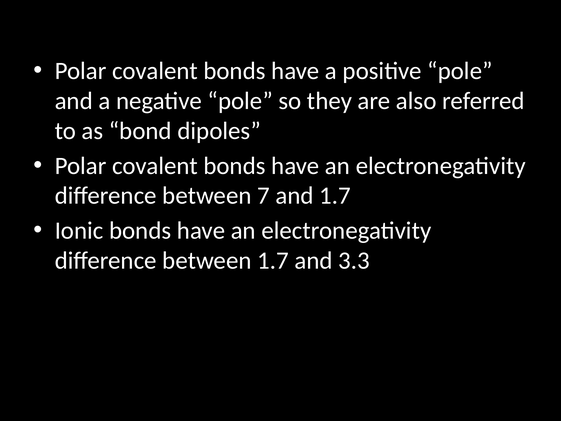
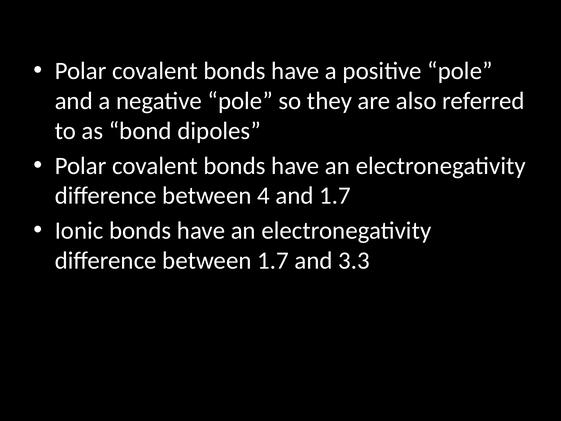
7: 7 -> 4 (264, 196)
